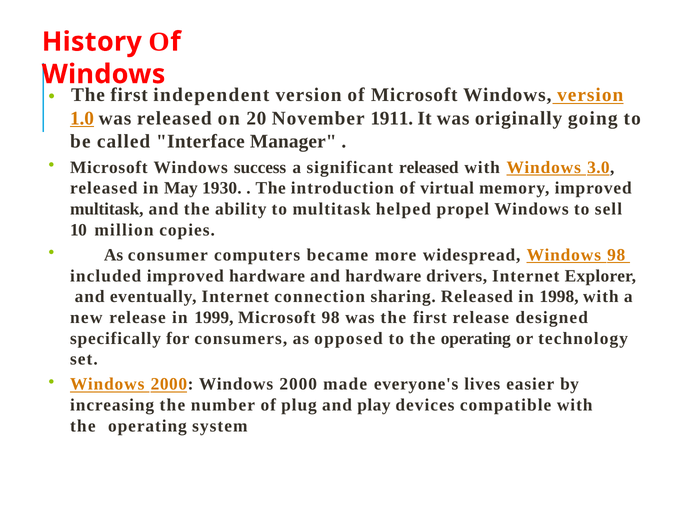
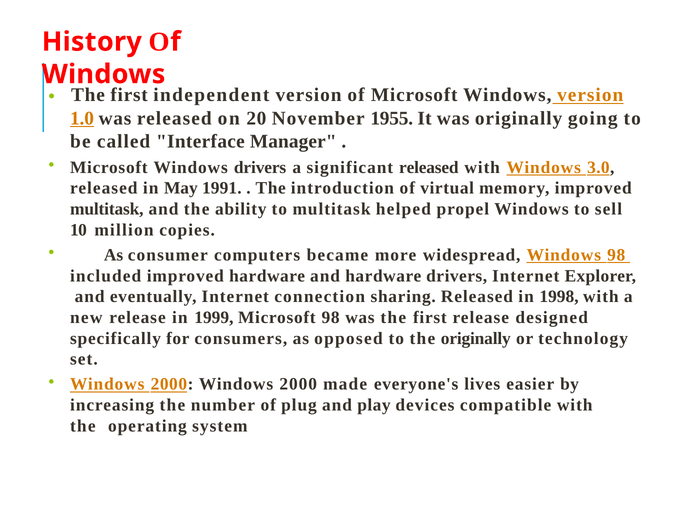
1911: 1911 -> 1955 (392, 118)
Windows success: success -> drivers (260, 167)
1930: 1930 -> 1991 (222, 188)
to the operating: operating -> originally (476, 338)
